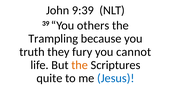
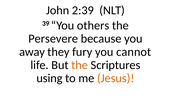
9:39: 9:39 -> 2:39 (83, 10)
Trampling: Trampling -> Persevere (53, 39)
truth: truth -> away (32, 52)
quite: quite -> using (49, 78)
Jesus colour: blue -> orange (116, 78)
